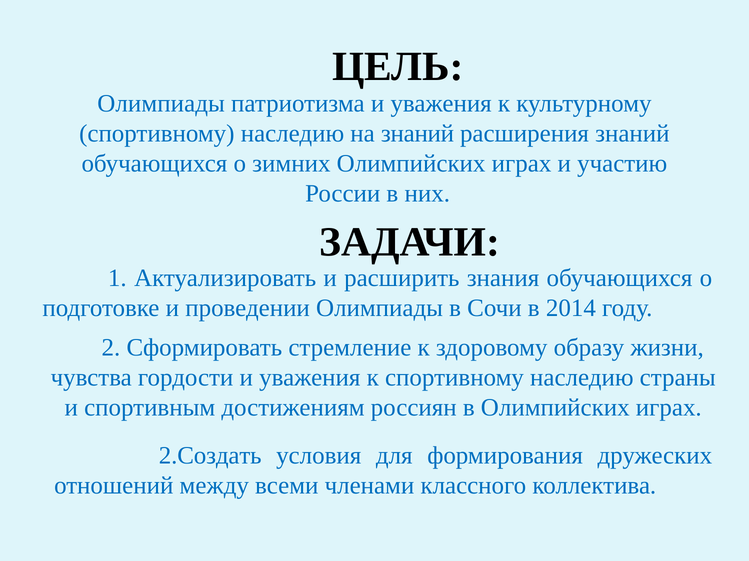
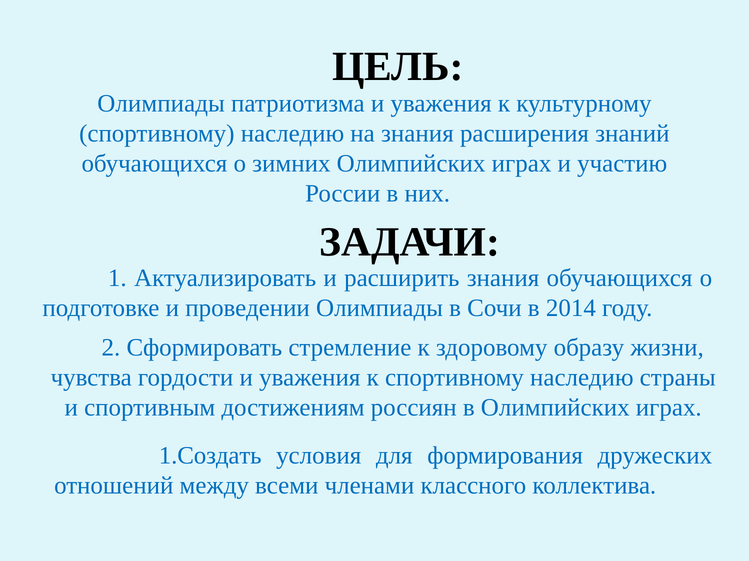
на знаний: знаний -> знания (417, 134)
2.Создать: 2.Создать -> 1.Создать (210, 456)
